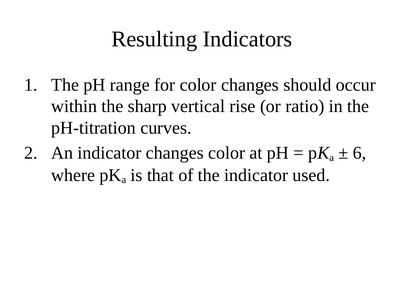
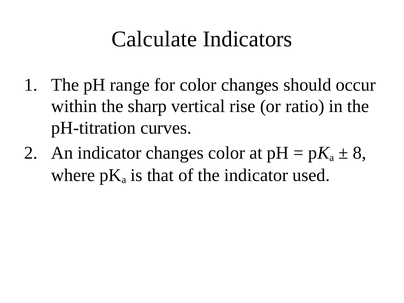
Resulting: Resulting -> Calculate (154, 39)
6: 6 -> 8 (360, 153)
